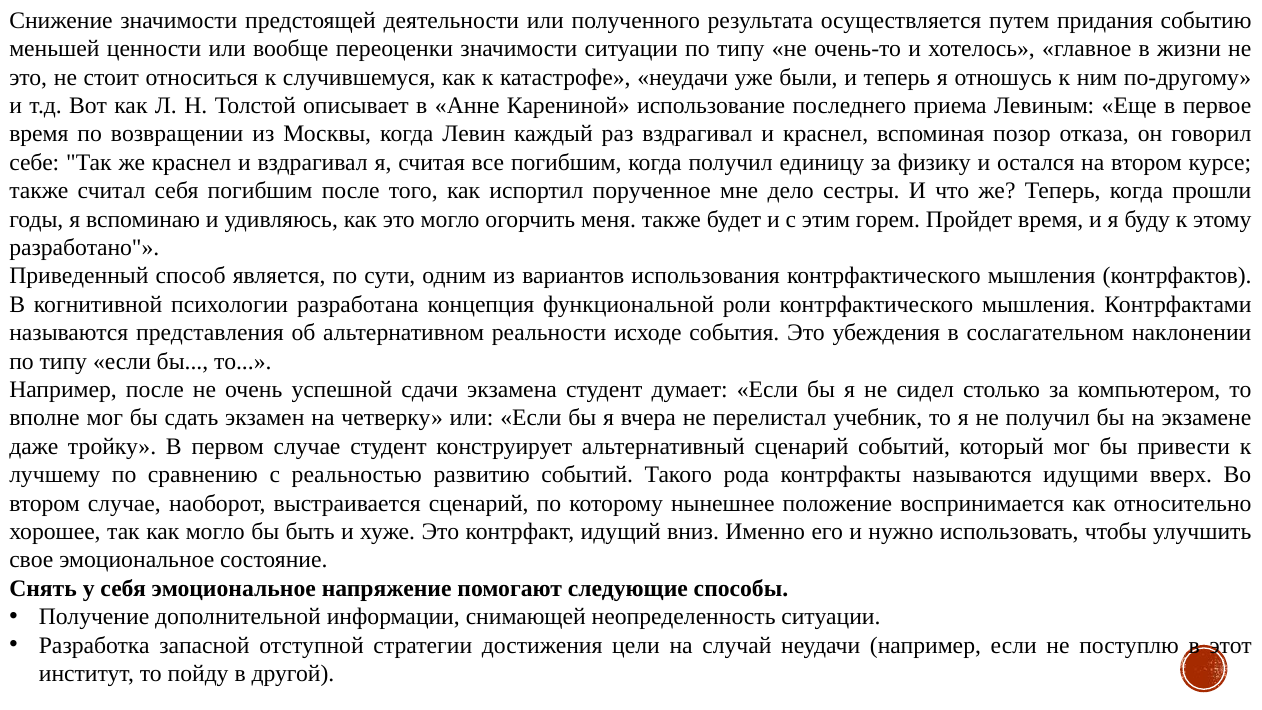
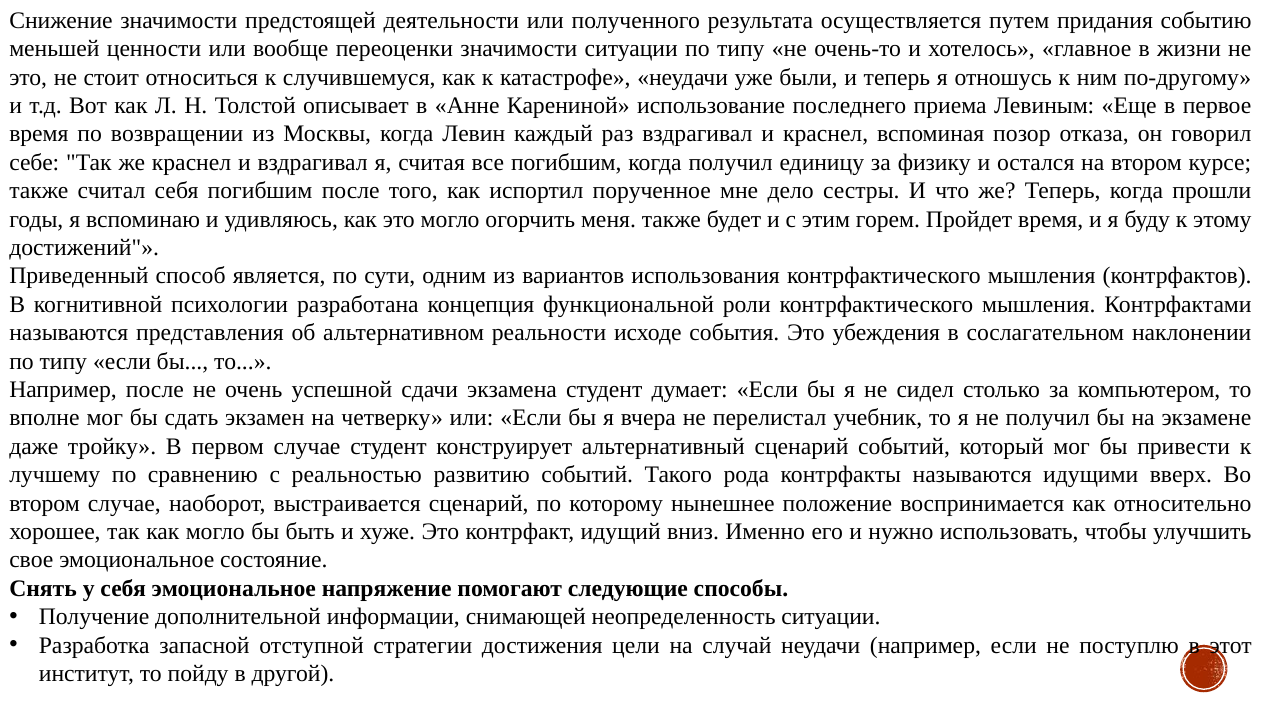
разработано: разработано -> достижений (84, 248)
